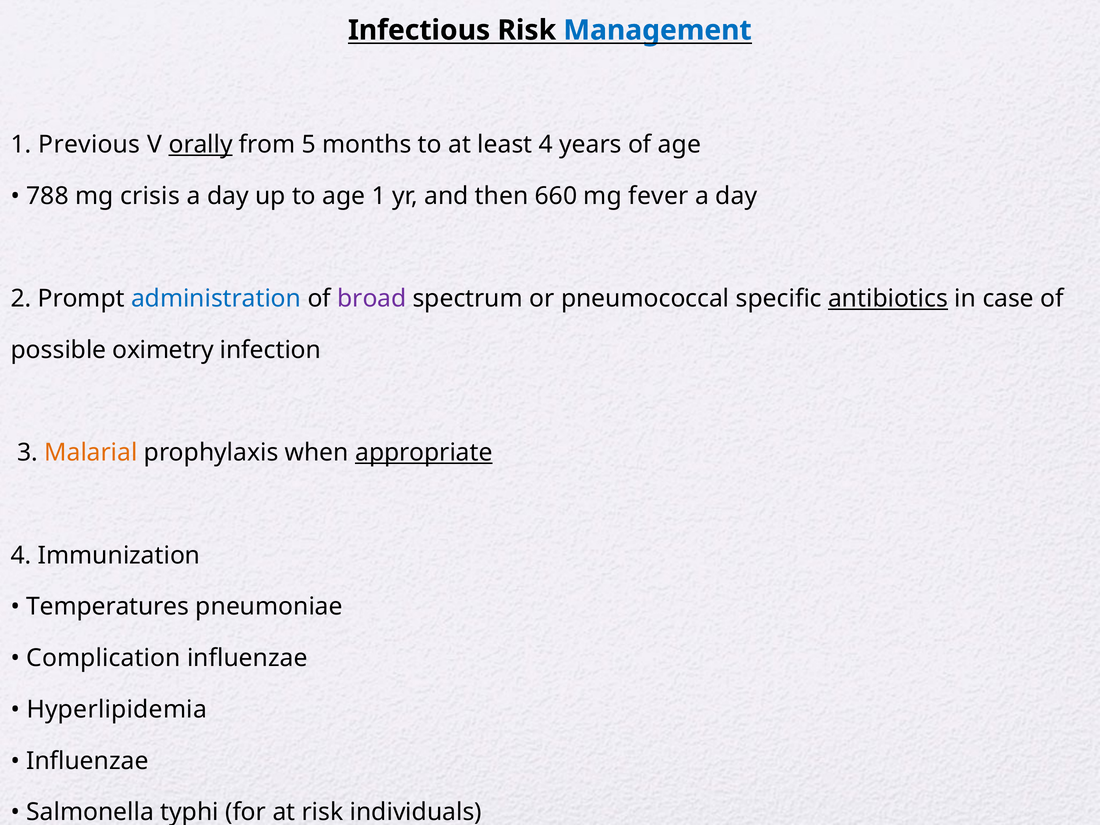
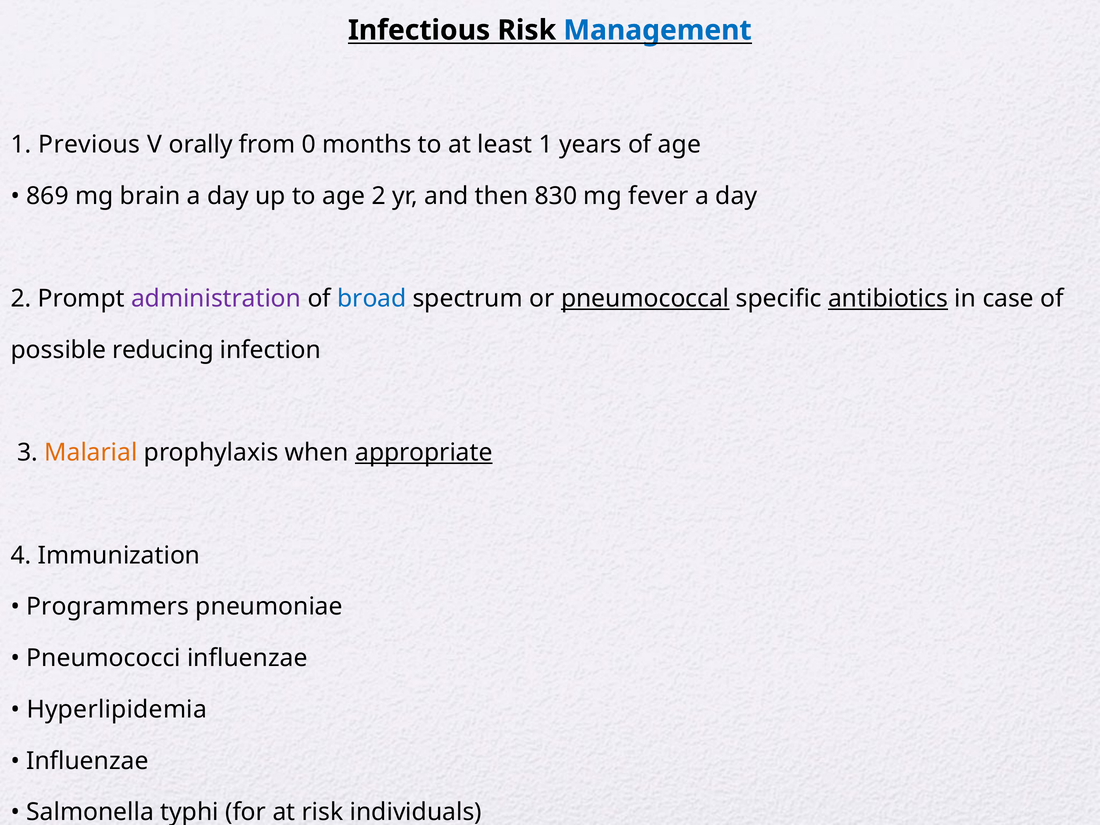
orally underline: present -> none (201, 145)
from 5: 5 -> 0 (309, 145)
least 4: 4 -> 1 (546, 145)
788: 788 -> 869 (48, 196)
crisis: crisis -> brain (150, 196)
age 1: 1 -> 2 (379, 196)
660: 660 -> 830 (556, 196)
administration colour: blue -> purple (216, 299)
broad colour: purple -> blue (372, 299)
pneumococcal underline: none -> present (645, 299)
oximetry: oximetry -> reducing (163, 350)
Temperatures: Temperatures -> Programmers (108, 607)
Complication: Complication -> Pneumococci (104, 658)
